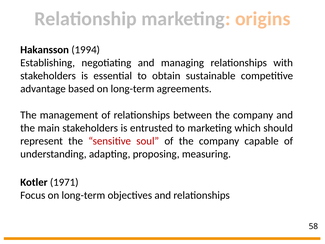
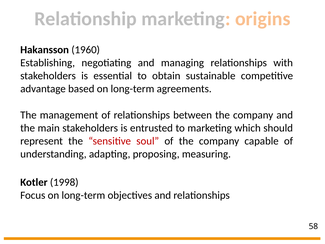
1994: 1994 -> 1960 (86, 50)
1971: 1971 -> 1998 (64, 182)
